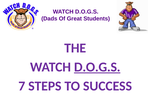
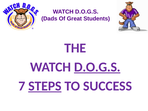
STEPS underline: none -> present (45, 86)
